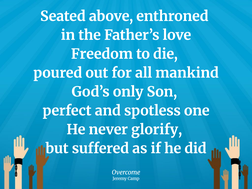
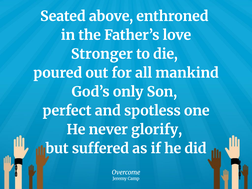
Freedom: Freedom -> Stronger (102, 54)
